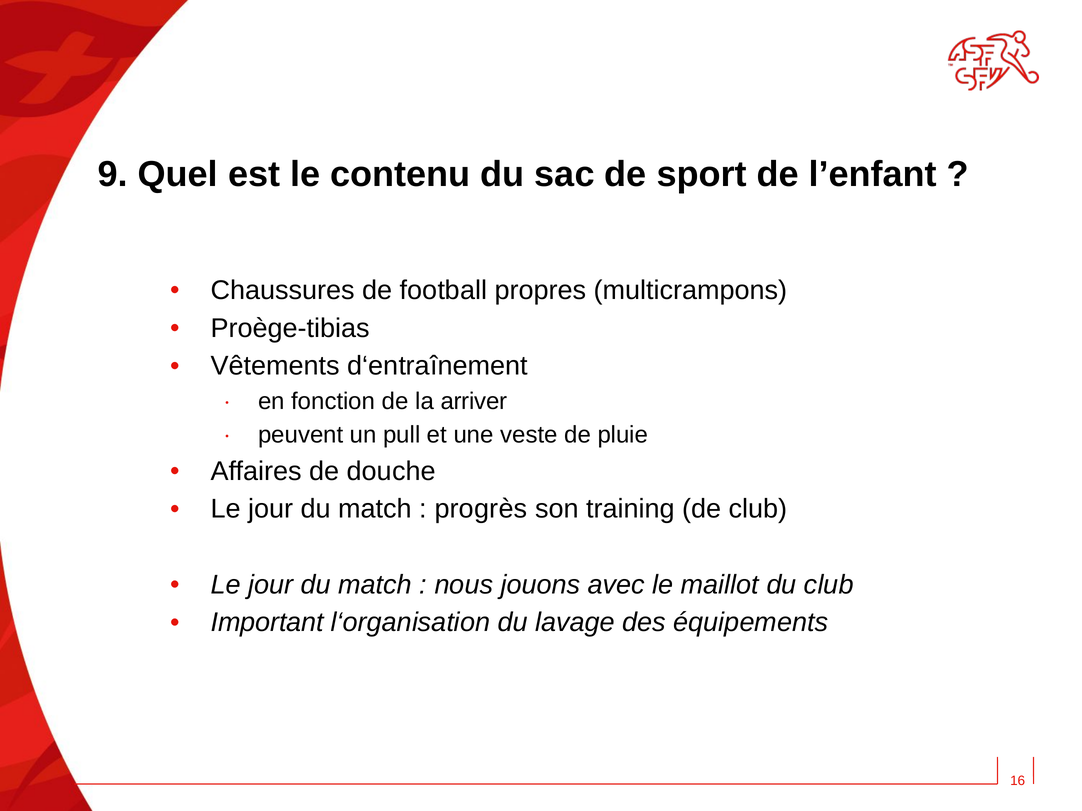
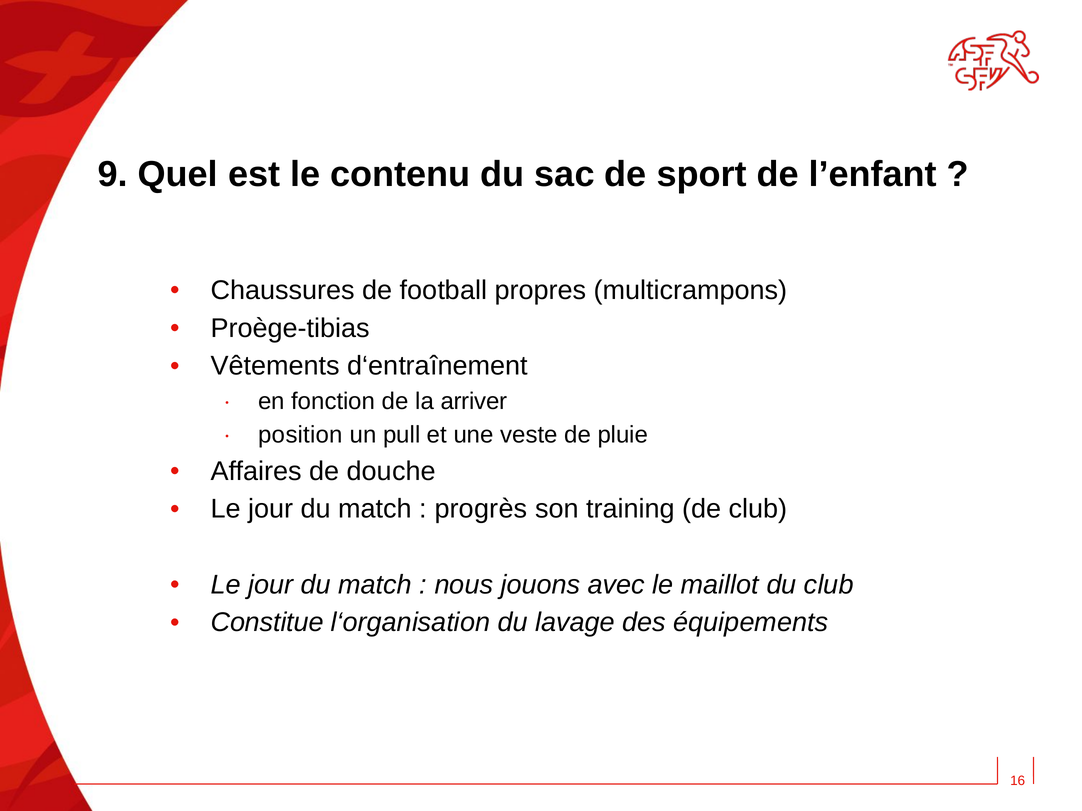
peuvent: peuvent -> position (301, 435)
Important: Important -> Constitue (267, 623)
